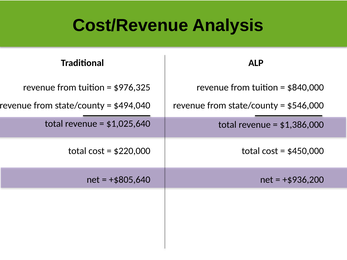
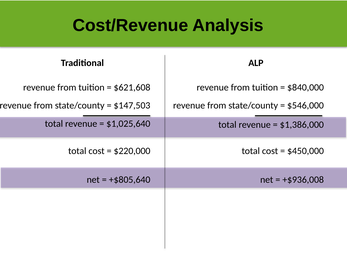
$976,325: $976,325 -> $621,608 (132, 87)
$494,040: $494,040 -> $147,503 (132, 106)
+$936,200: +$936,200 -> +$936,008 (303, 180)
